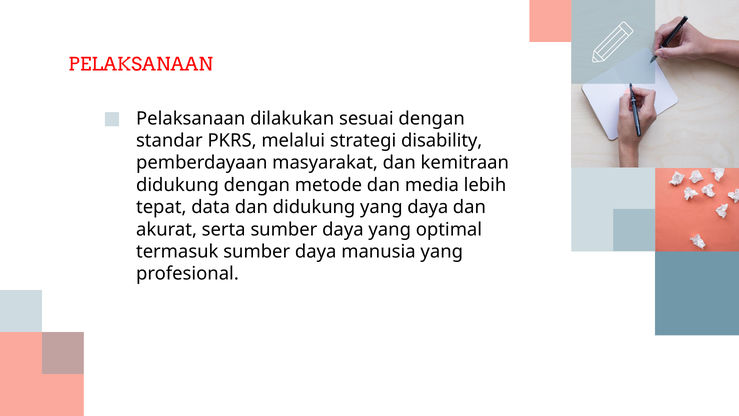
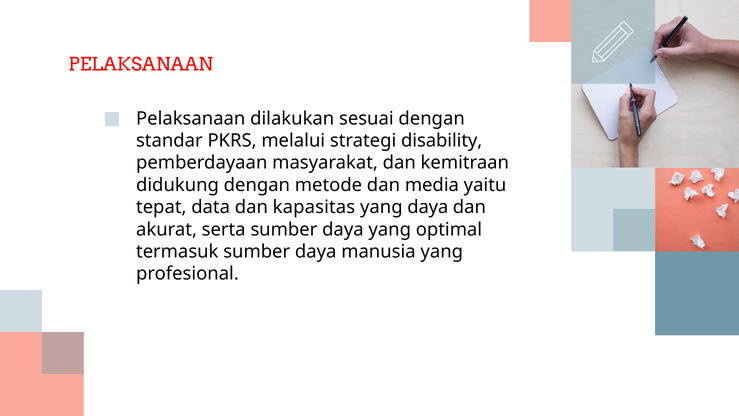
lebih: lebih -> yaitu (485, 185)
dan didukung: didukung -> kapasitas (314, 207)
